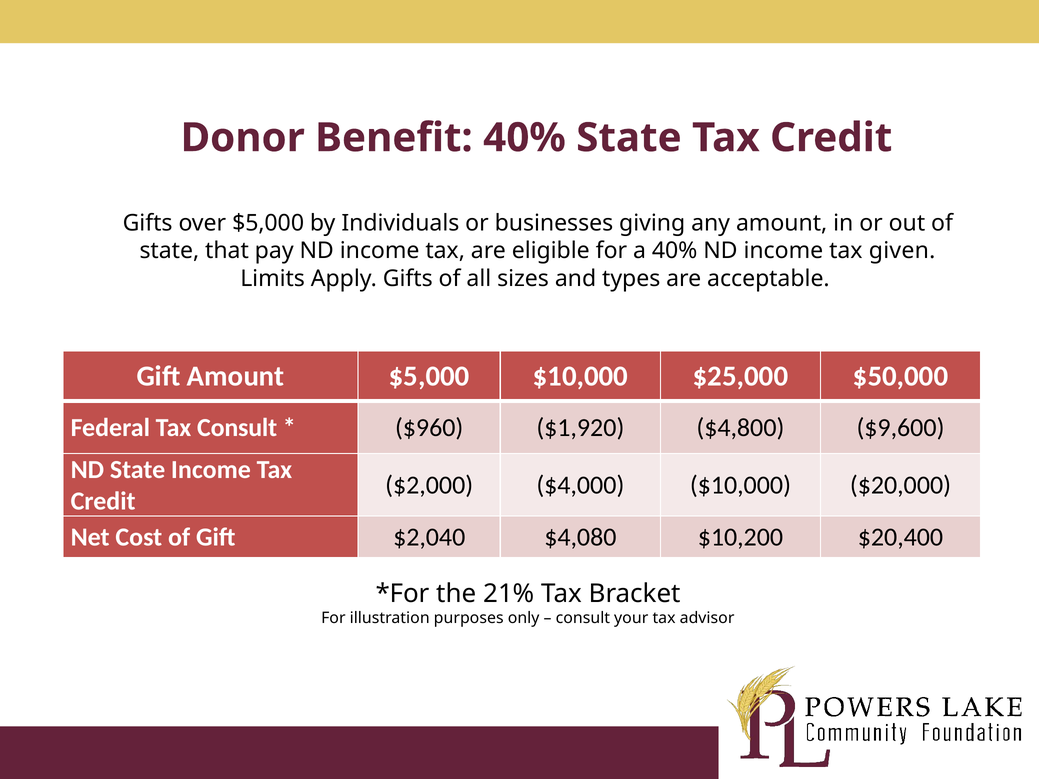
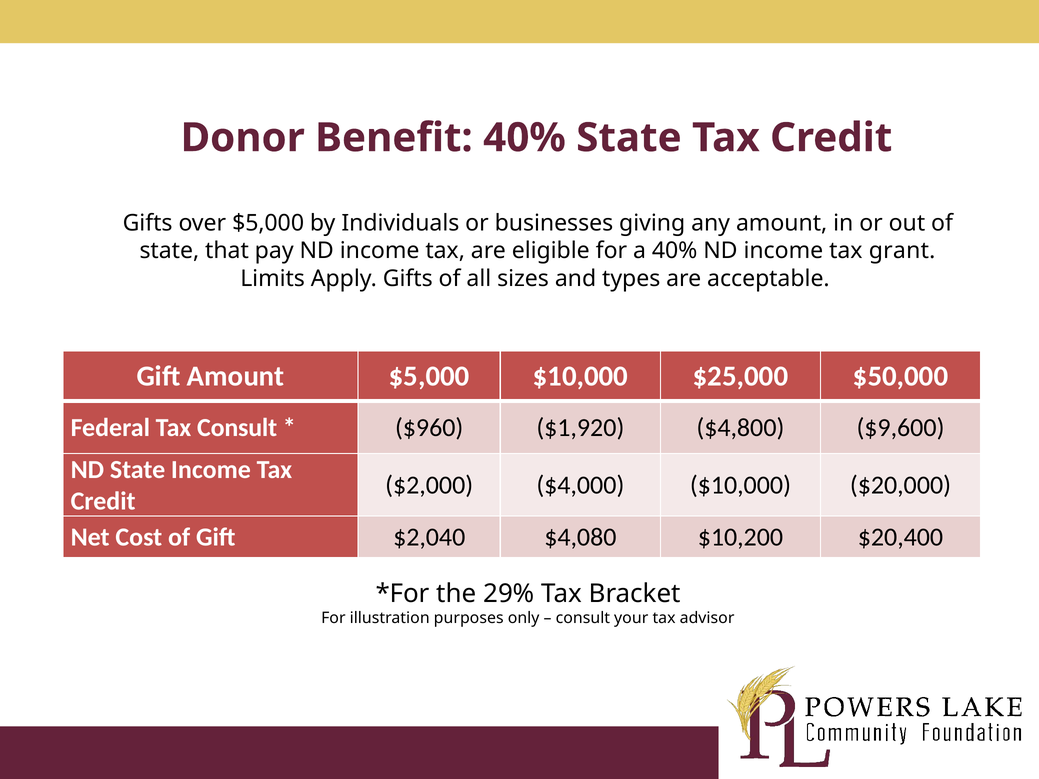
given: given -> grant (902, 251)
21%: 21% -> 29% (509, 594)
